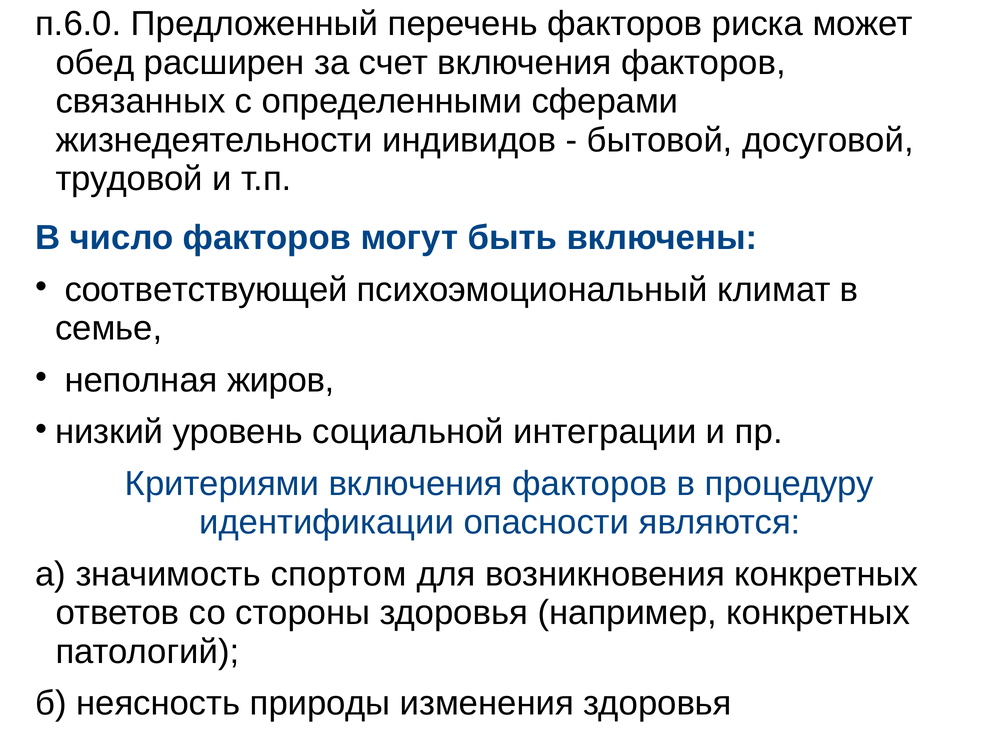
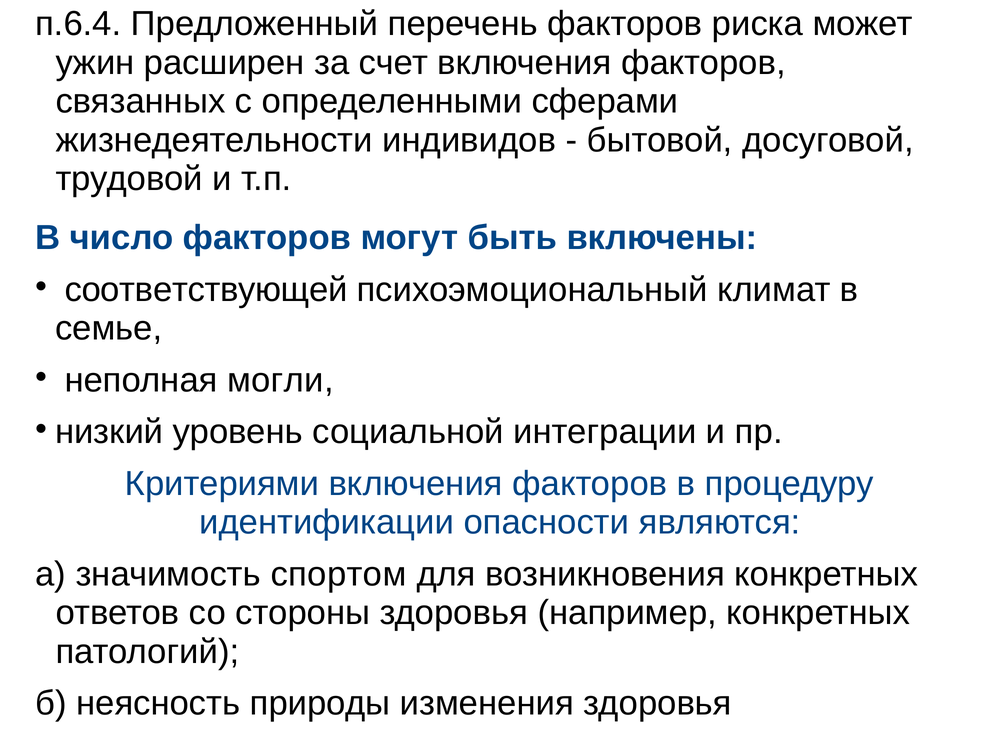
п.6.0: п.6.0 -> п.6.4 (78, 24)
обед: обед -> ужин (95, 63)
жиров: жиров -> могли (280, 380)
